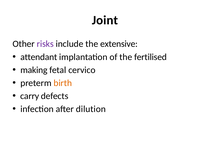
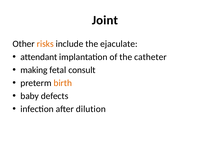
risks colour: purple -> orange (45, 44)
extensive: extensive -> ejaculate (119, 44)
fertilised: fertilised -> catheter (150, 57)
cervico: cervico -> consult (82, 70)
carry: carry -> baby (30, 96)
